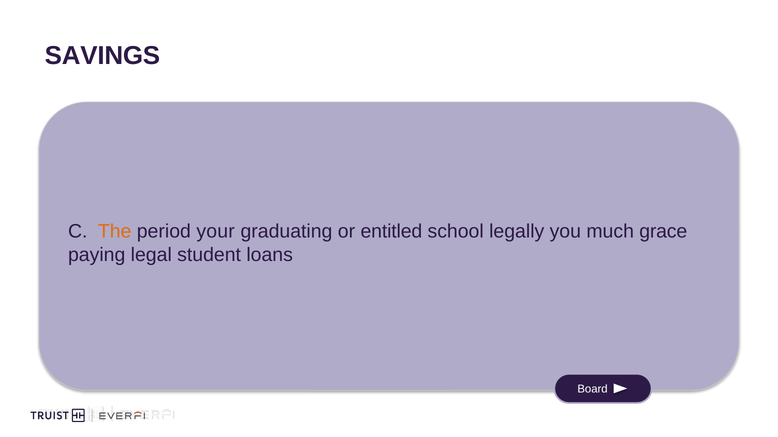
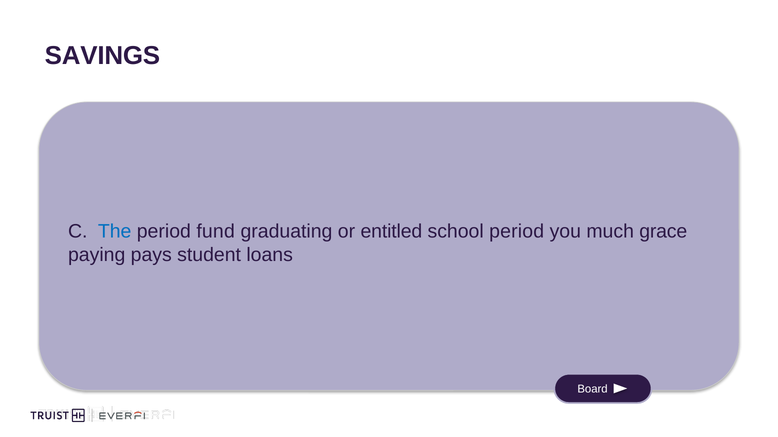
The colour: orange -> blue (115, 232)
your: your -> fund (216, 232)
school legally: legally -> period (517, 232)
legal: legal -> pays (151, 255)
